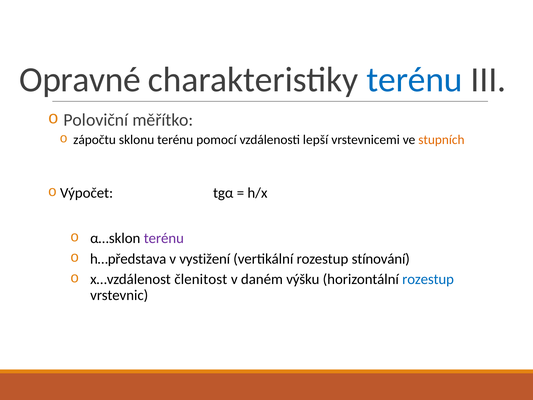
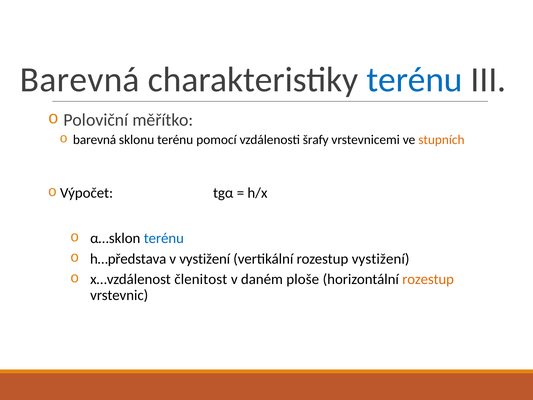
Opravné: Opravné -> Barevná (80, 80)
zápočtu: zápočtu -> barevná (95, 140)
lepší: lepší -> šrafy (316, 140)
terénu colour: purple -> blue (164, 238)
rozestup stínování: stínování -> vystižení (381, 259)
výšku: výšku -> ploše (303, 279)
rozestup colour: blue -> orange (428, 279)
